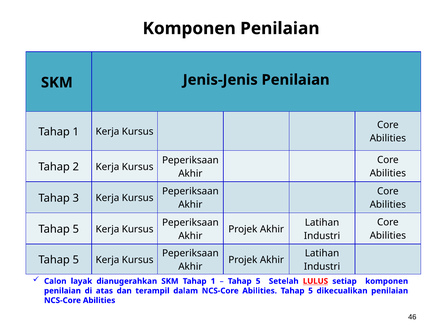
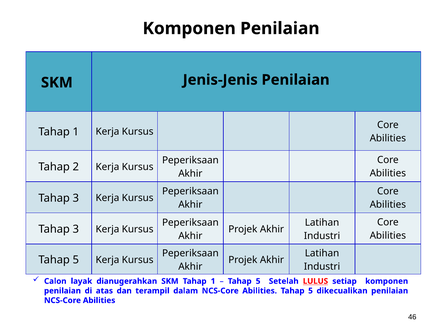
5: 5 -> 3 (76, 229)
